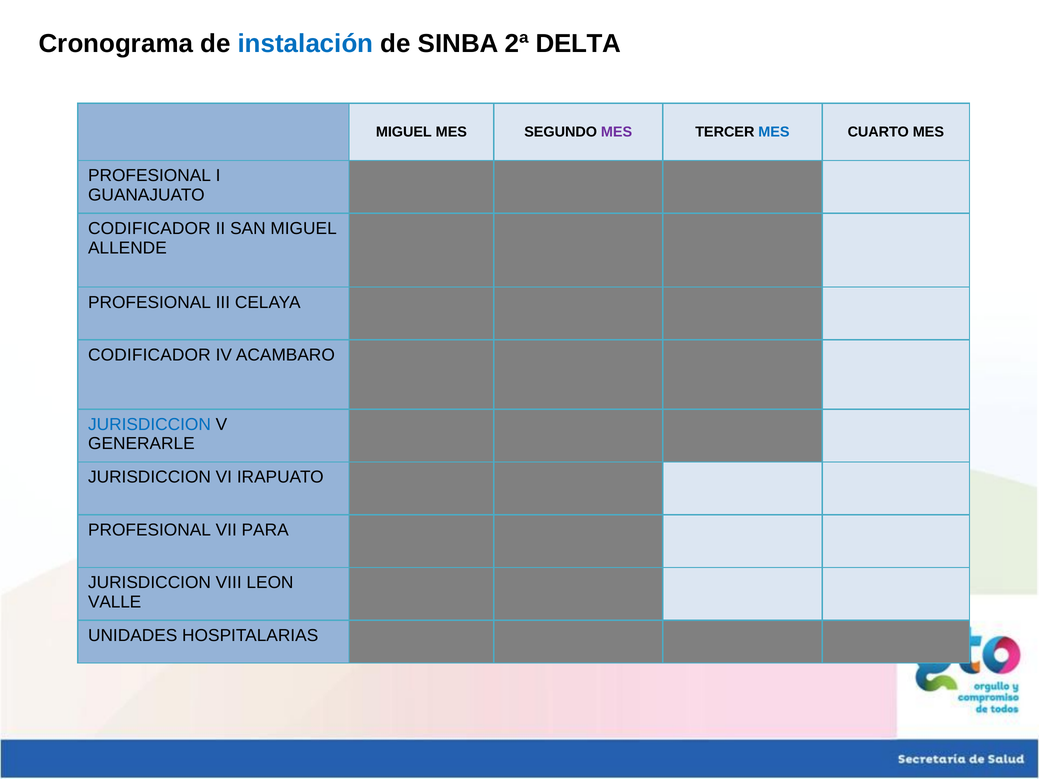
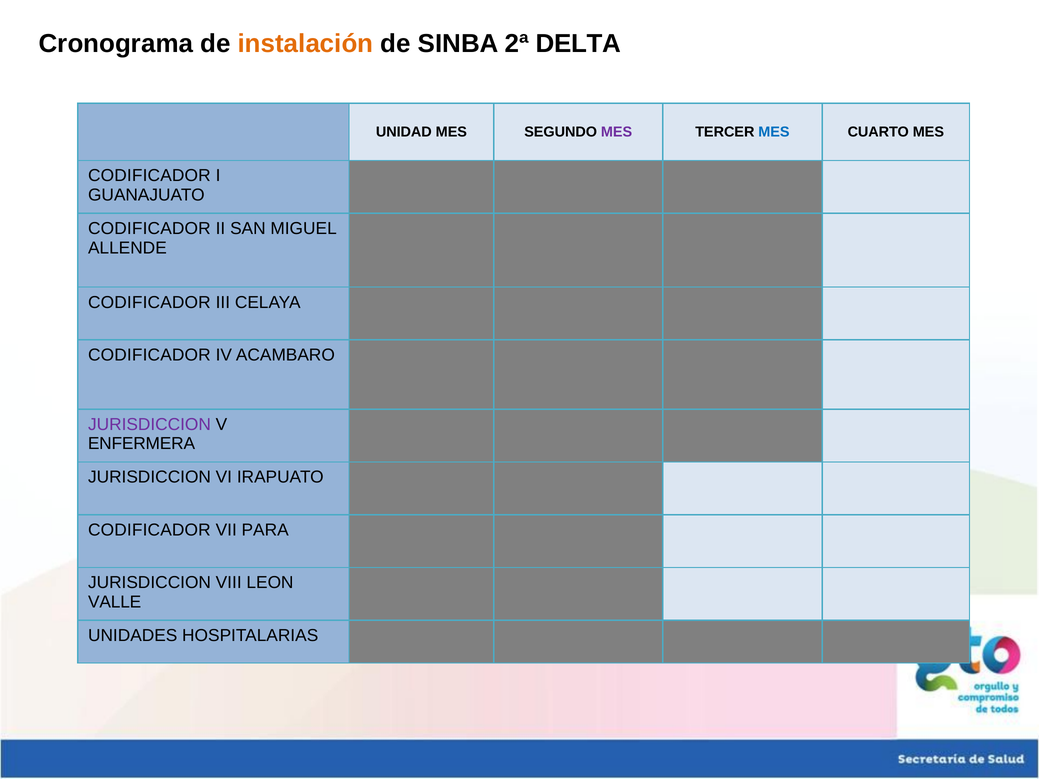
instalación colour: blue -> orange (306, 44)
MIGUEL: MIGUEL -> UNIDAD (404, 132)
PROFESIONAL: PROFESIONAL -> CODIFICADOR (149, 176)
PROFESIONAL: PROFESIONAL -> CODIFICADOR (149, 302)
JURISDICCION colour: blue -> purple (149, 425)
GENERARLE: GENERARLE -> ENFERMERA (141, 444)
PROFESIONAL: PROFESIONAL -> CODIFICADOR (149, 530)
